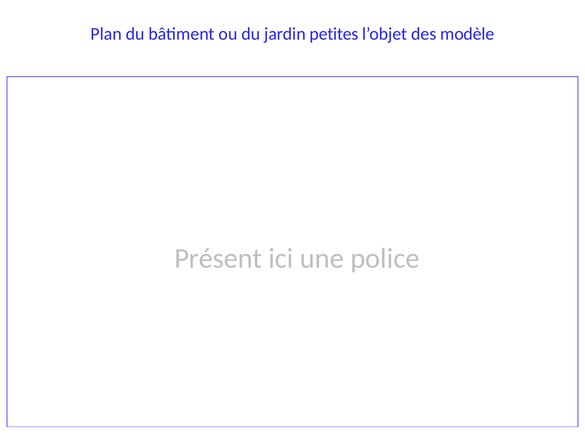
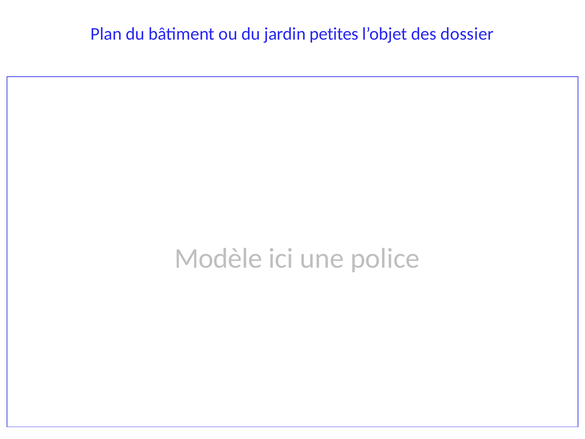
modèle: modèle -> dossier (467, 34)
Présent: Présent -> Modèle (218, 258)
